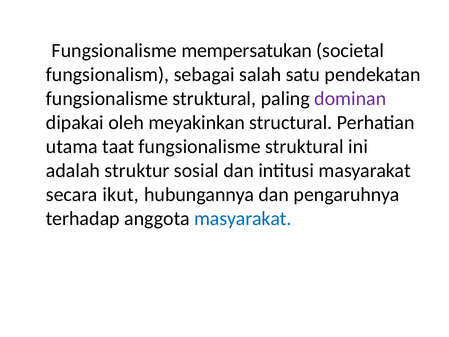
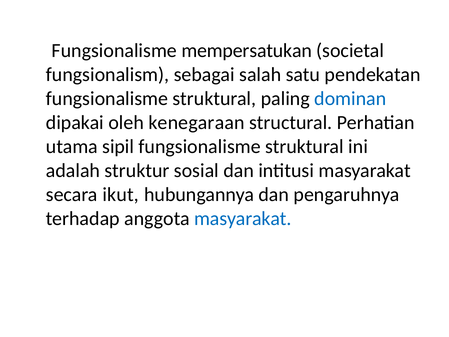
dominan colour: purple -> blue (350, 99)
meyakinkan: meyakinkan -> kenegaraan (197, 123)
taat: taat -> sipil (118, 146)
